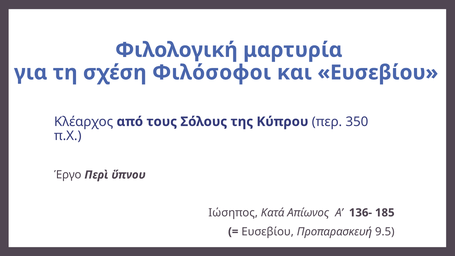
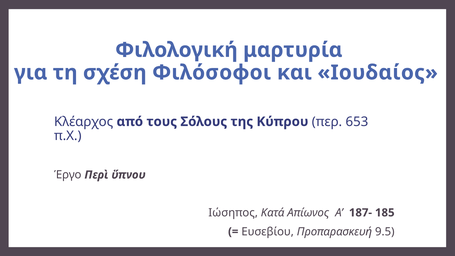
και Ευσεβίου: Ευσεβίου -> Ιουδαίος (378, 73)
350: 350 -> 653 (357, 122)
136-: 136- -> 187- (360, 213)
